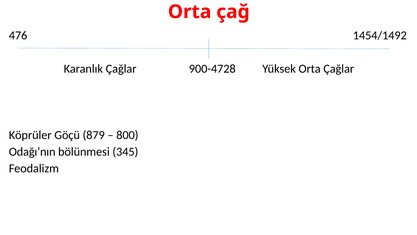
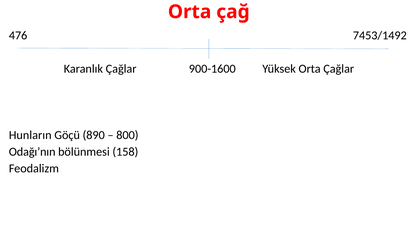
1454/1492: 1454/1492 -> 7453/1492 (380, 35)
900-4728: 900-4728 -> 900-1600 (212, 69)
Köprüler: Köprüler -> Hunların (30, 135)
879: 879 -> 890 (94, 135)
345: 345 -> 158 (125, 152)
